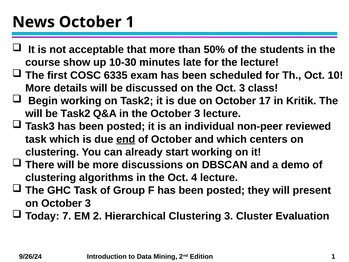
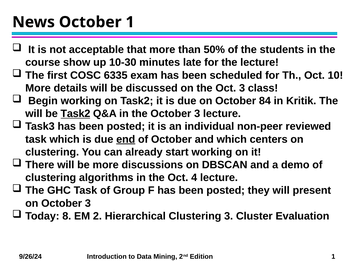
17: 17 -> 84 (265, 101)
Task2 underline: none -> present (75, 114)
7: 7 -> 8 (67, 216)
